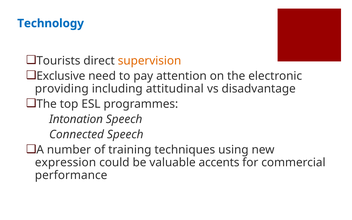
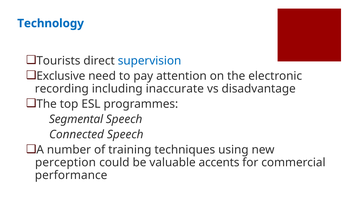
supervision colour: orange -> blue (150, 61)
providing: providing -> recording (62, 89)
attitudinal: attitudinal -> inaccurate (175, 89)
Intonation: Intonation -> Segmental (76, 119)
expression: expression -> perception (65, 162)
